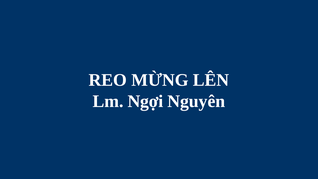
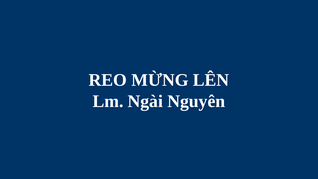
Ngợi: Ngợi -> Ngài (145, 101)
